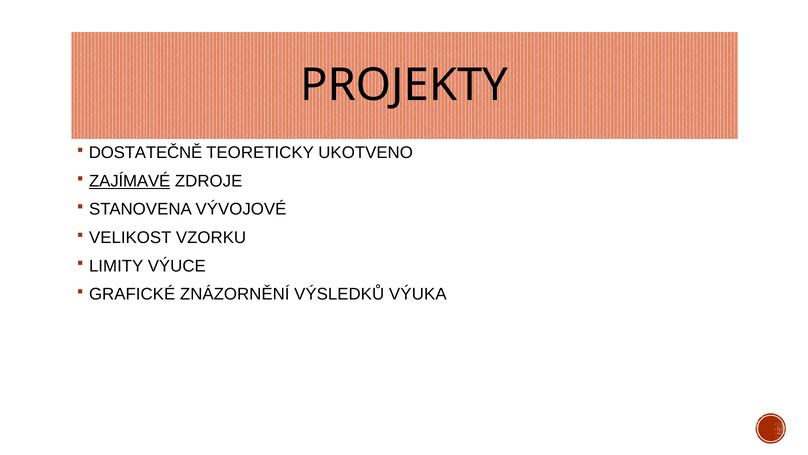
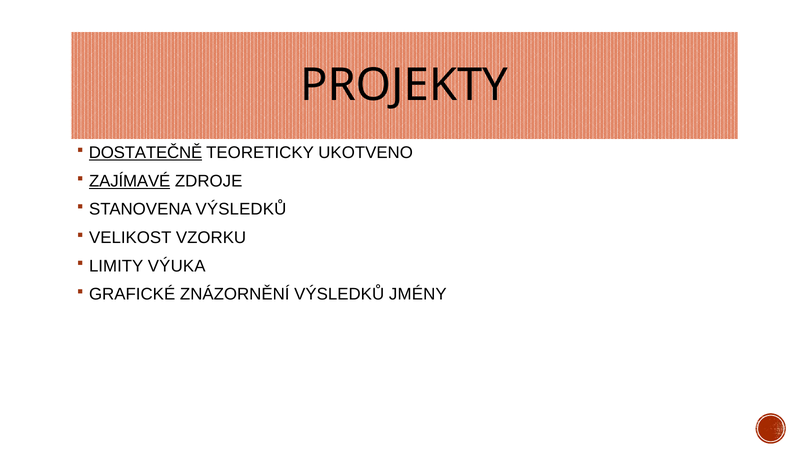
DOSTATEČNĚ underline: none -> present (146, 153)
STANOVENA VÝVOJOVÉ: VÝVOJOVÉ -> VÝSLEDKŮ (241, 209)
VÝUCE: VÝUCE -> VÝUKA (177, 266)
VÝUKA: VÝUKA -> JMÉNY (418, 294)
